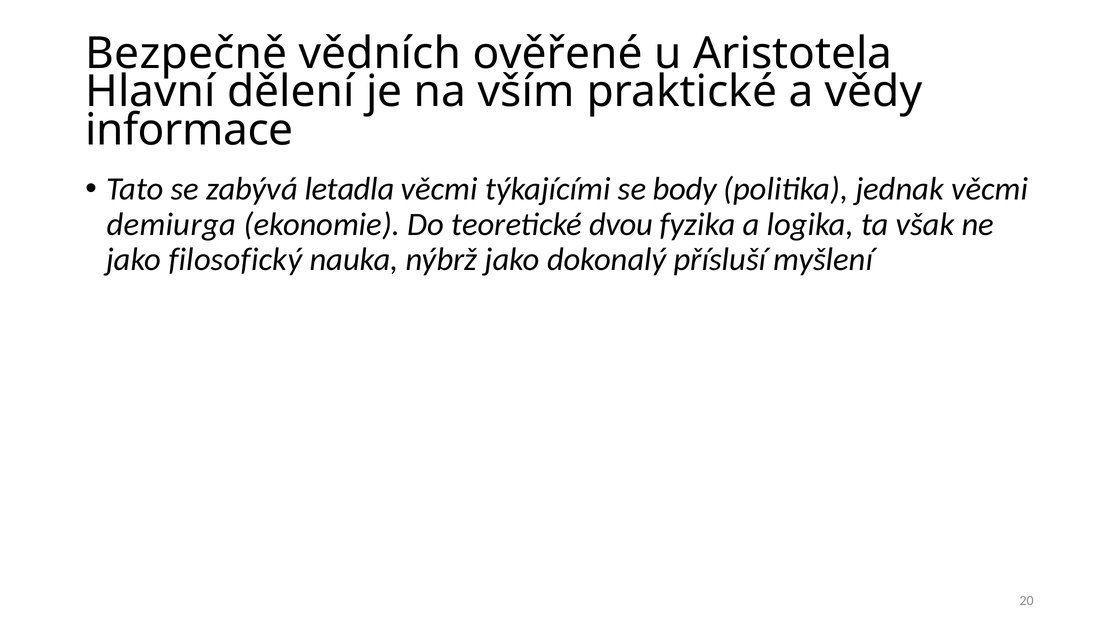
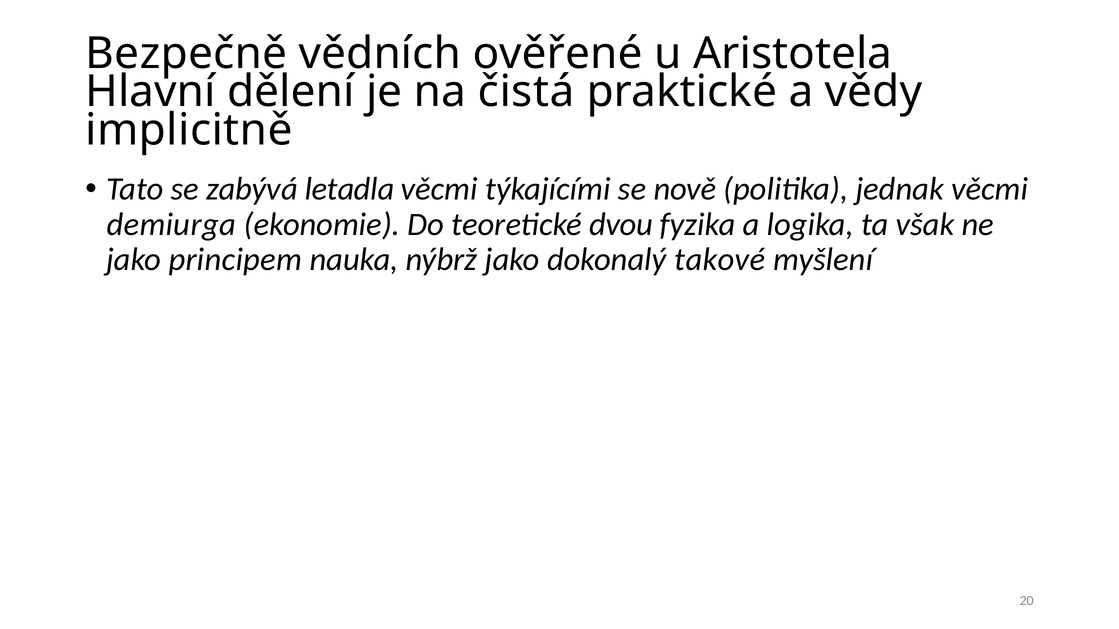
vším: vším -> čistá (526, 92)
informace: informace -> implicitně (189, 130)
body: body -> nově (685, 189)
filosofický: filosofický -> principem (235, 260)
přísluší: přísluší -> takové (720, 260)
